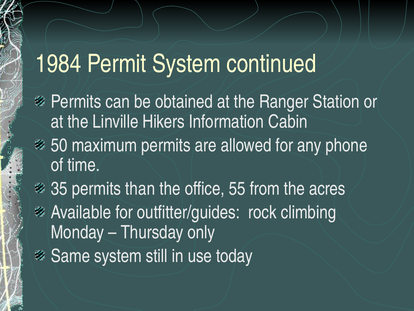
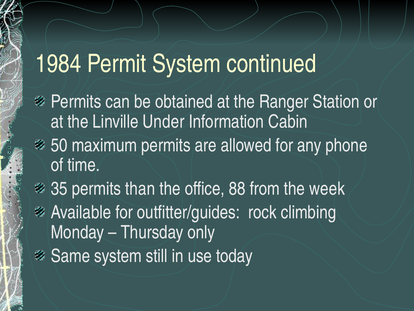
Hikers: Hikers -> Under (163, 121)
55: 55 -> 88 (237, 189)
acres: acres -> week (327, 189)
